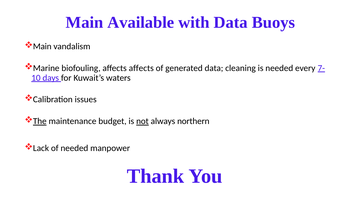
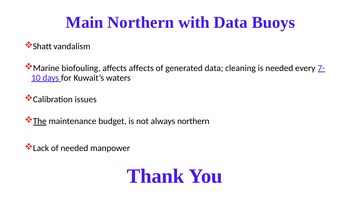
Main Available: Available -> Northern (141, 22)
Main: Main -> Shatt (42, 46)
not underline: present -> none (142, 121)
